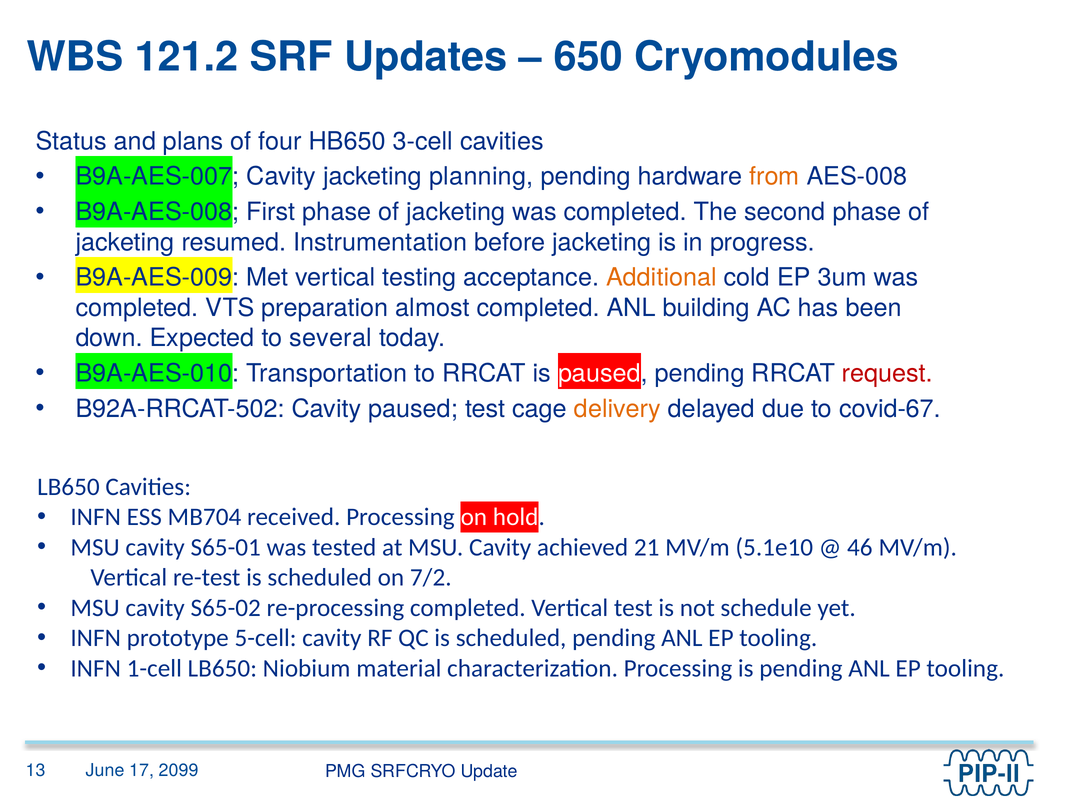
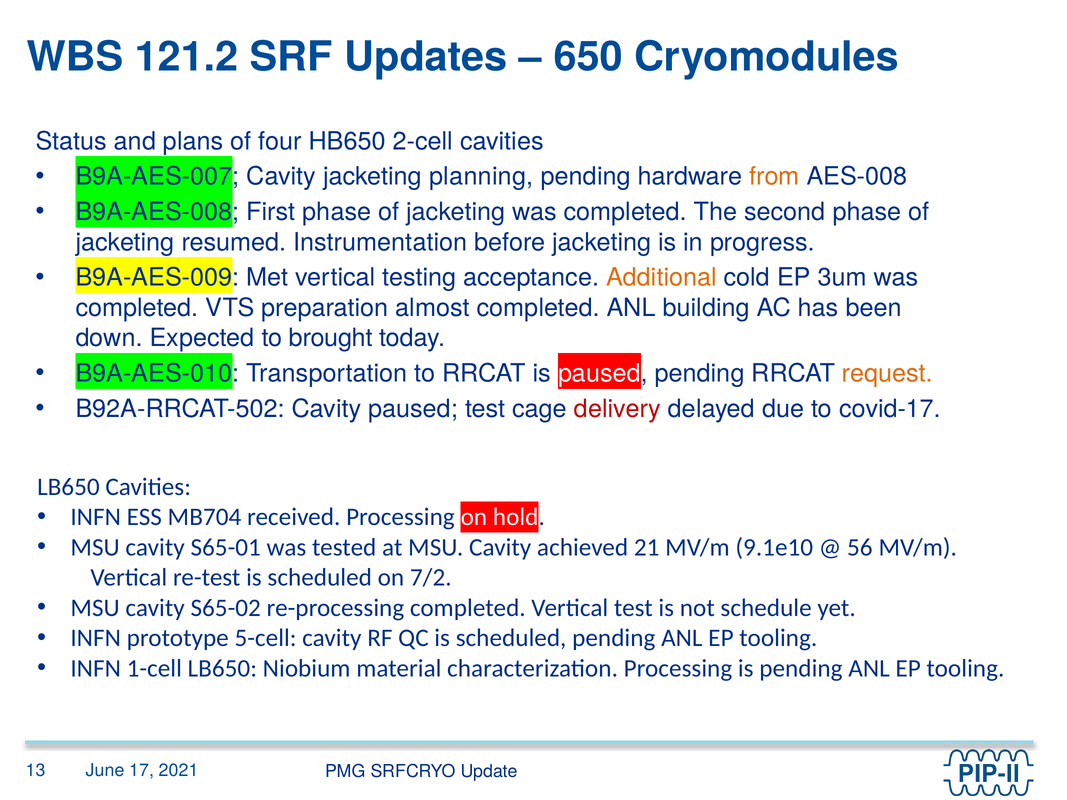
3-cell: 3-cell -> 2-cell (423, 141)
several: several -> brought (331, 338)
request colour: red -> orange (887, 374)
delivery colour: orange -> red (617, 409)
covid-67: covid-67 -> covid-17 (890, 409)
5.1e10: 5.1e10 -> 9.1e10 (774, 548)
46: 46 -> 56 (860, 548)
2099: 2099 -> 2021 (179, 771)
